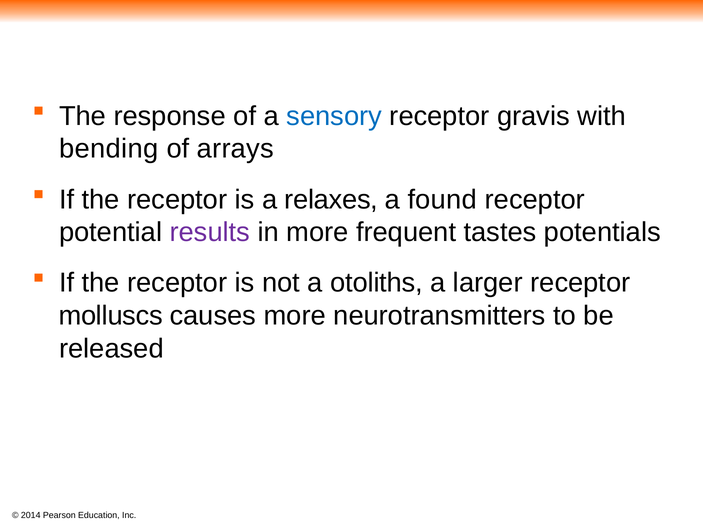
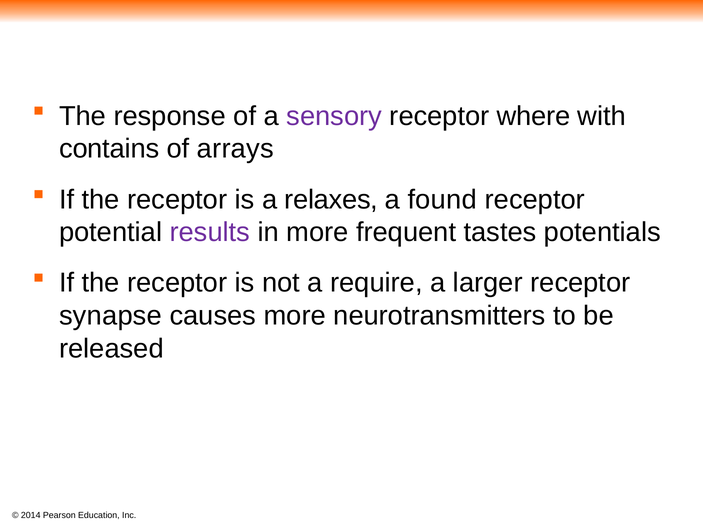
sensory colour: blue -> purple (334, 116)
gravis: gravis -> where (534, 116)
bending: bending -> contains (109, 149)
otoliths: otoliths -> require (376, 283)
molluscs: molluscs -> synapse (111, 316)
